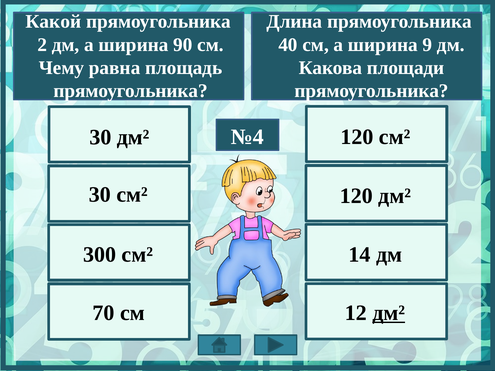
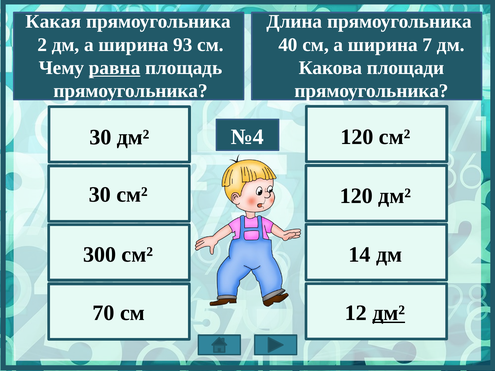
Какой: Какой -> Какая (53, 22)
90: 90 -> 93 (183, 45)
9: 9 -> 7 (427, 45)
равна underline: none -> present (115, 68)
